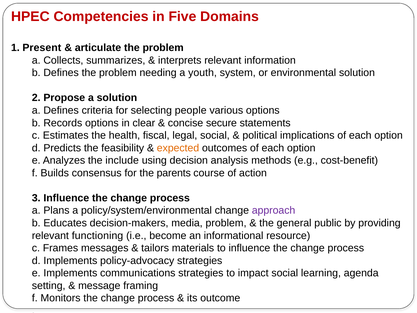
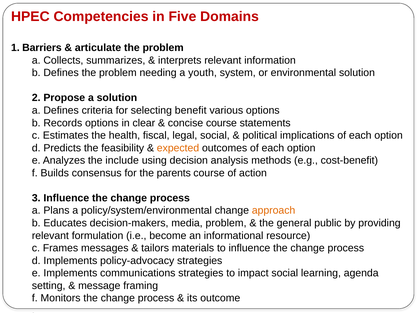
Present: Present -> Barriers (42, 48)
people: people -> benefit (191, 110)
concise secure: secure -> course (221, 123)
approach colour: purple -> orange (274, 210)
functioning: functioning -> formulation (98, 235)
